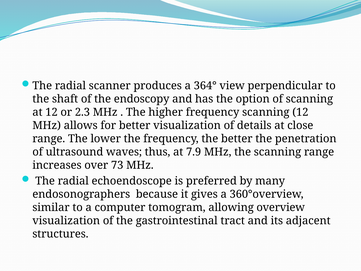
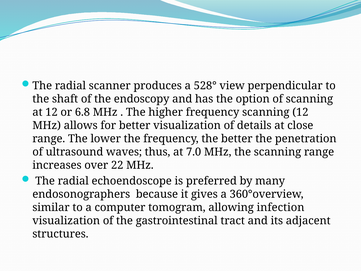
364°: 364° -> 528° (205, 86)
2.3: 2.3 -> 6.8 (82, 112)
7.9: 7.9 -> 7.0 (194, 152)
73: 73 -> 22 (117, 165)
overview: overview -> infection (281, 207)
